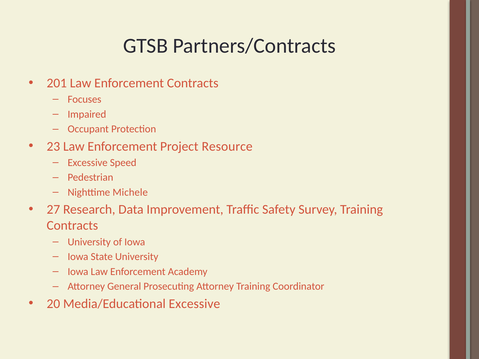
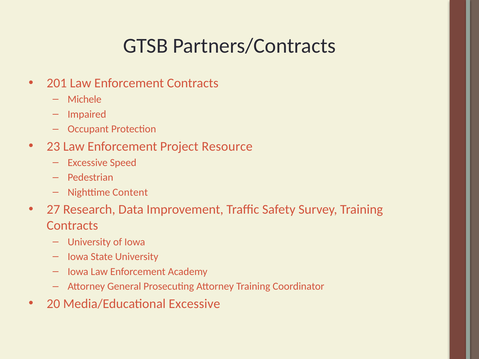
Focuses: Focuses -> Michele (85, 99)
Michele: Michele -> Content (130, 192)
